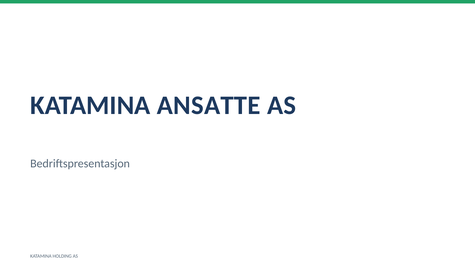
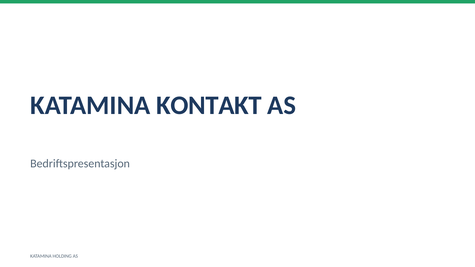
ANSATTE: ANSATTE -> KONTAKT (209, 105)
